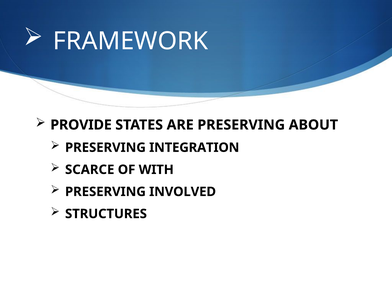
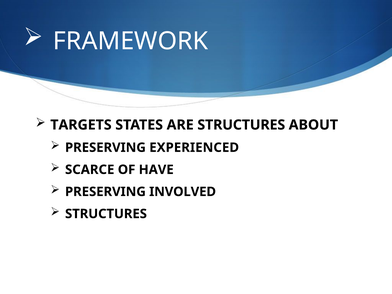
PROVIDE: PROVIDE -> TARGETS (81, 125)
ARE PRESERVING: PRESERVING -> STRUCTURES (241, 125)
INTEGRATION: INTEGRATION -> EXPERIENCED (194, 148)
WITH: WITH -> HAVE (156, 170)
